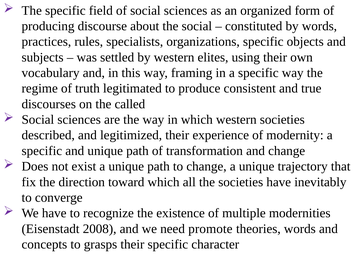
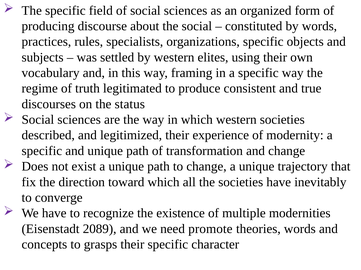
called: called -> status (130, 104)
2008: 2008 -> 2089 (100, 229)
